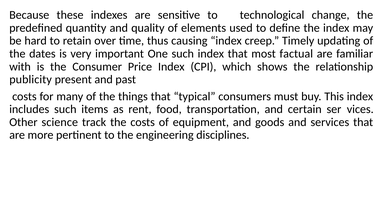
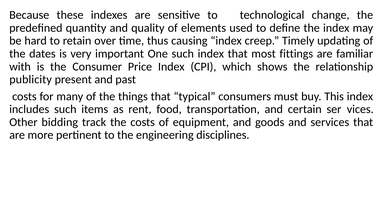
factual: factual -> fittings (296, 54)
science: science -> bidding (60, 122)
